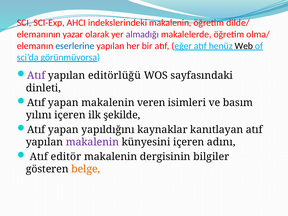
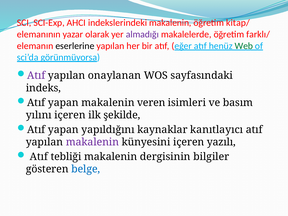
dilde/: dilde/ -> kitap/ (238, 23)
olma/: olma/ -> farklı/ (258, 34)
eserlerine colour: blue -> black (75, 46)
Web colour: black -> green (244, 46)
editörlüğü: editörlüğü -> onaylanan (114, 76)
dinleti: dinleti -> indeks (43, 88)
kanıtlayan: kanıtlayan -> kanıtlayıcı (217, 130)
adını: adını -> yazılı (221, 142)
editör: editör -> tebliği (66, 157)
belge colour: orange -> blue (86, 169)
